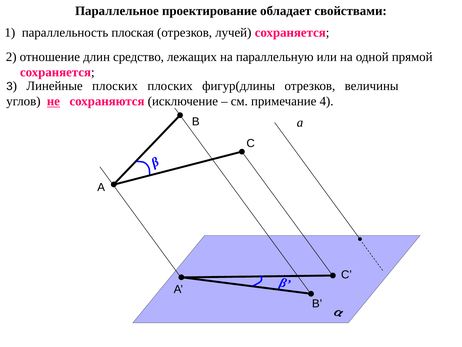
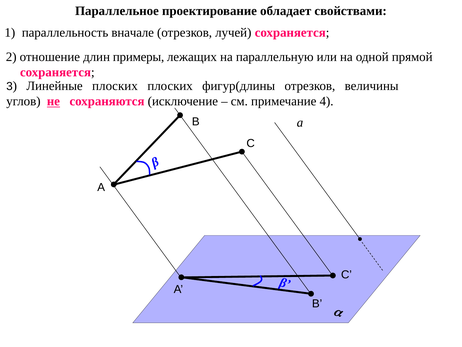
плоская: плоская -> вначале (133, 33)
средство: средство -> примеры (139, 57)
